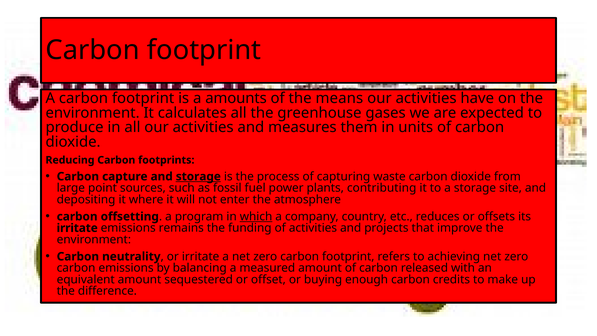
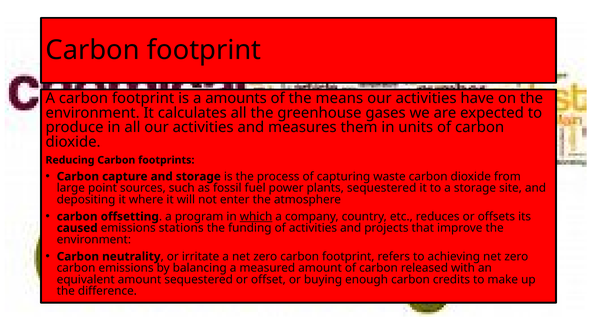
storage underline: present -> none (198, 176)
plants contributing: contributing -> sequestered (382, 188)
irritate: irritate -> caused (77, 228)
remains: remains -> stations (181, 228)
